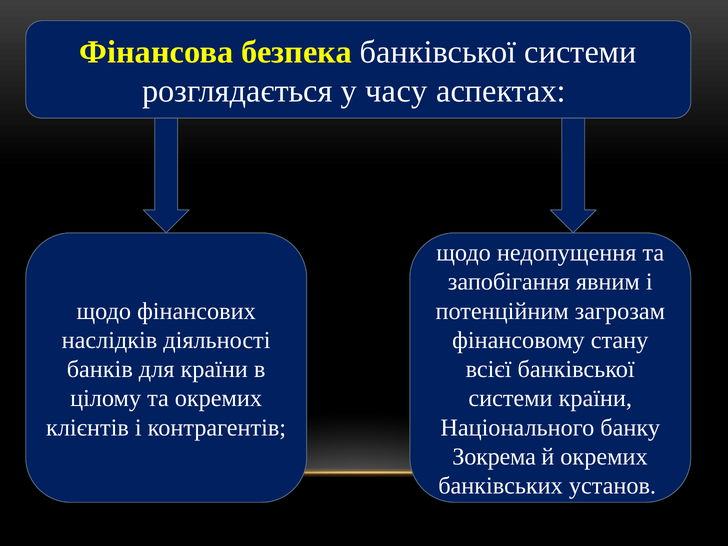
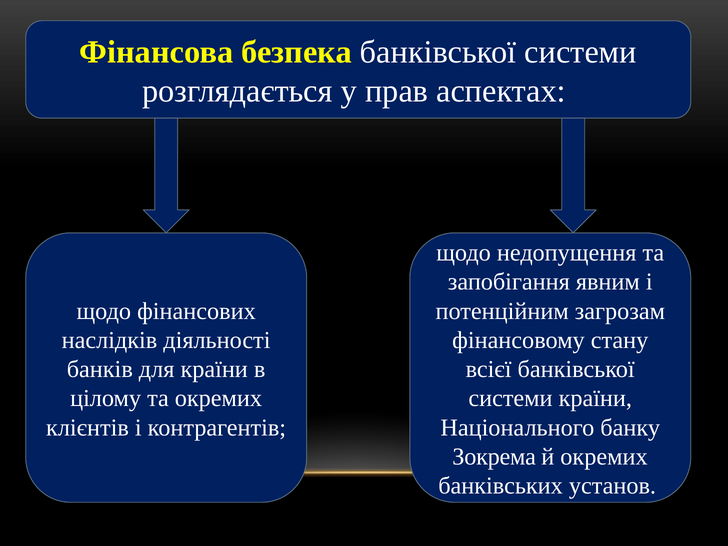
часу: часу -> прав (397, 91)
